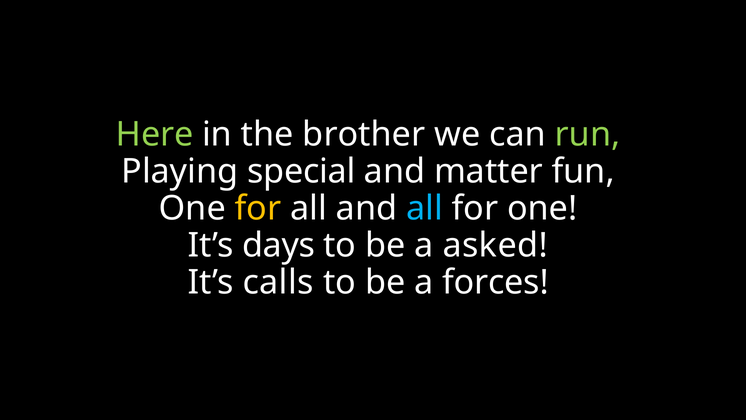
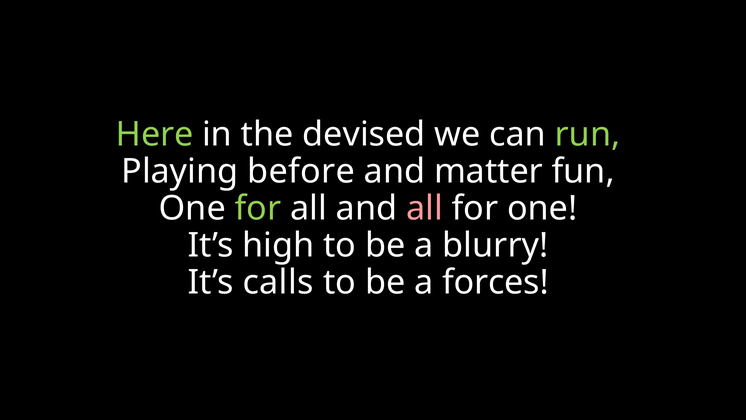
brother: brother -> devised (364, 134)
special: special -> before (301, 171)
for colour: yellow -> light green (258, 208)
all colour: light blue -> pink (424, 208)
days: days -> high (278, 245)
asked: asked -> blurry (495, 245)
